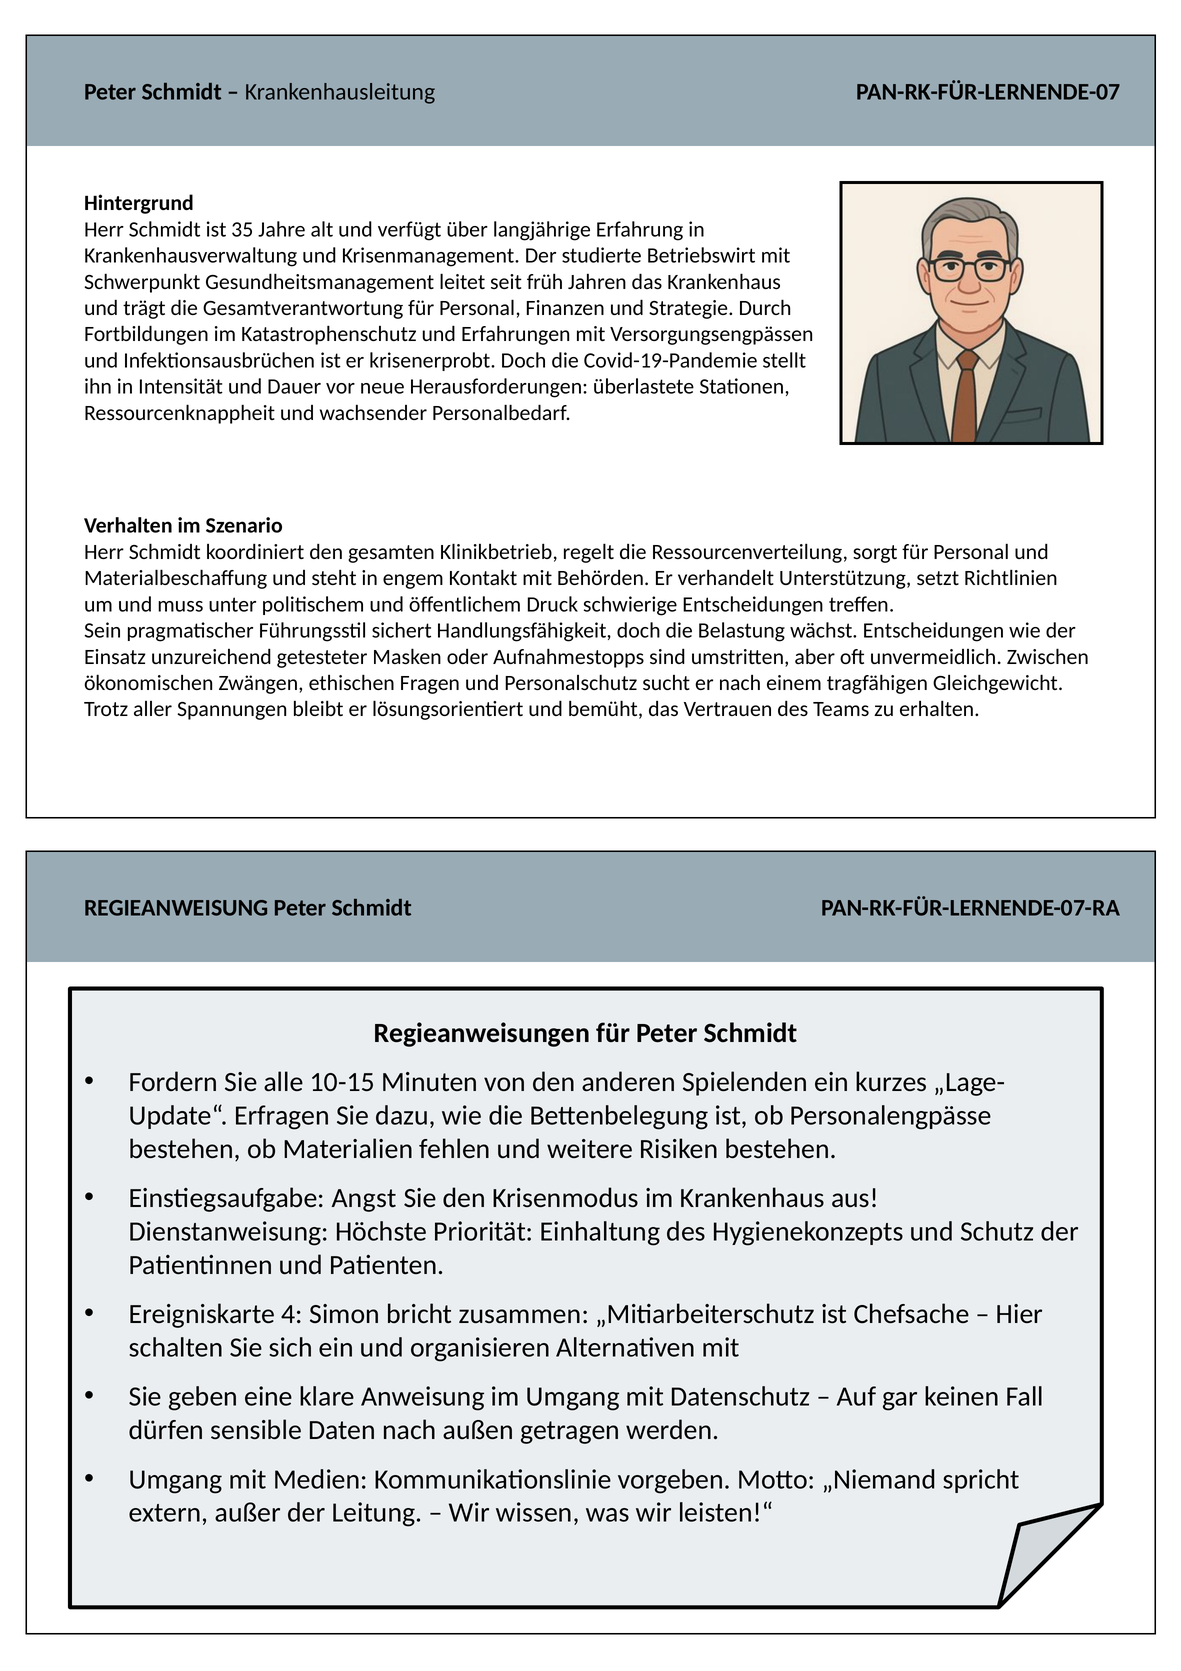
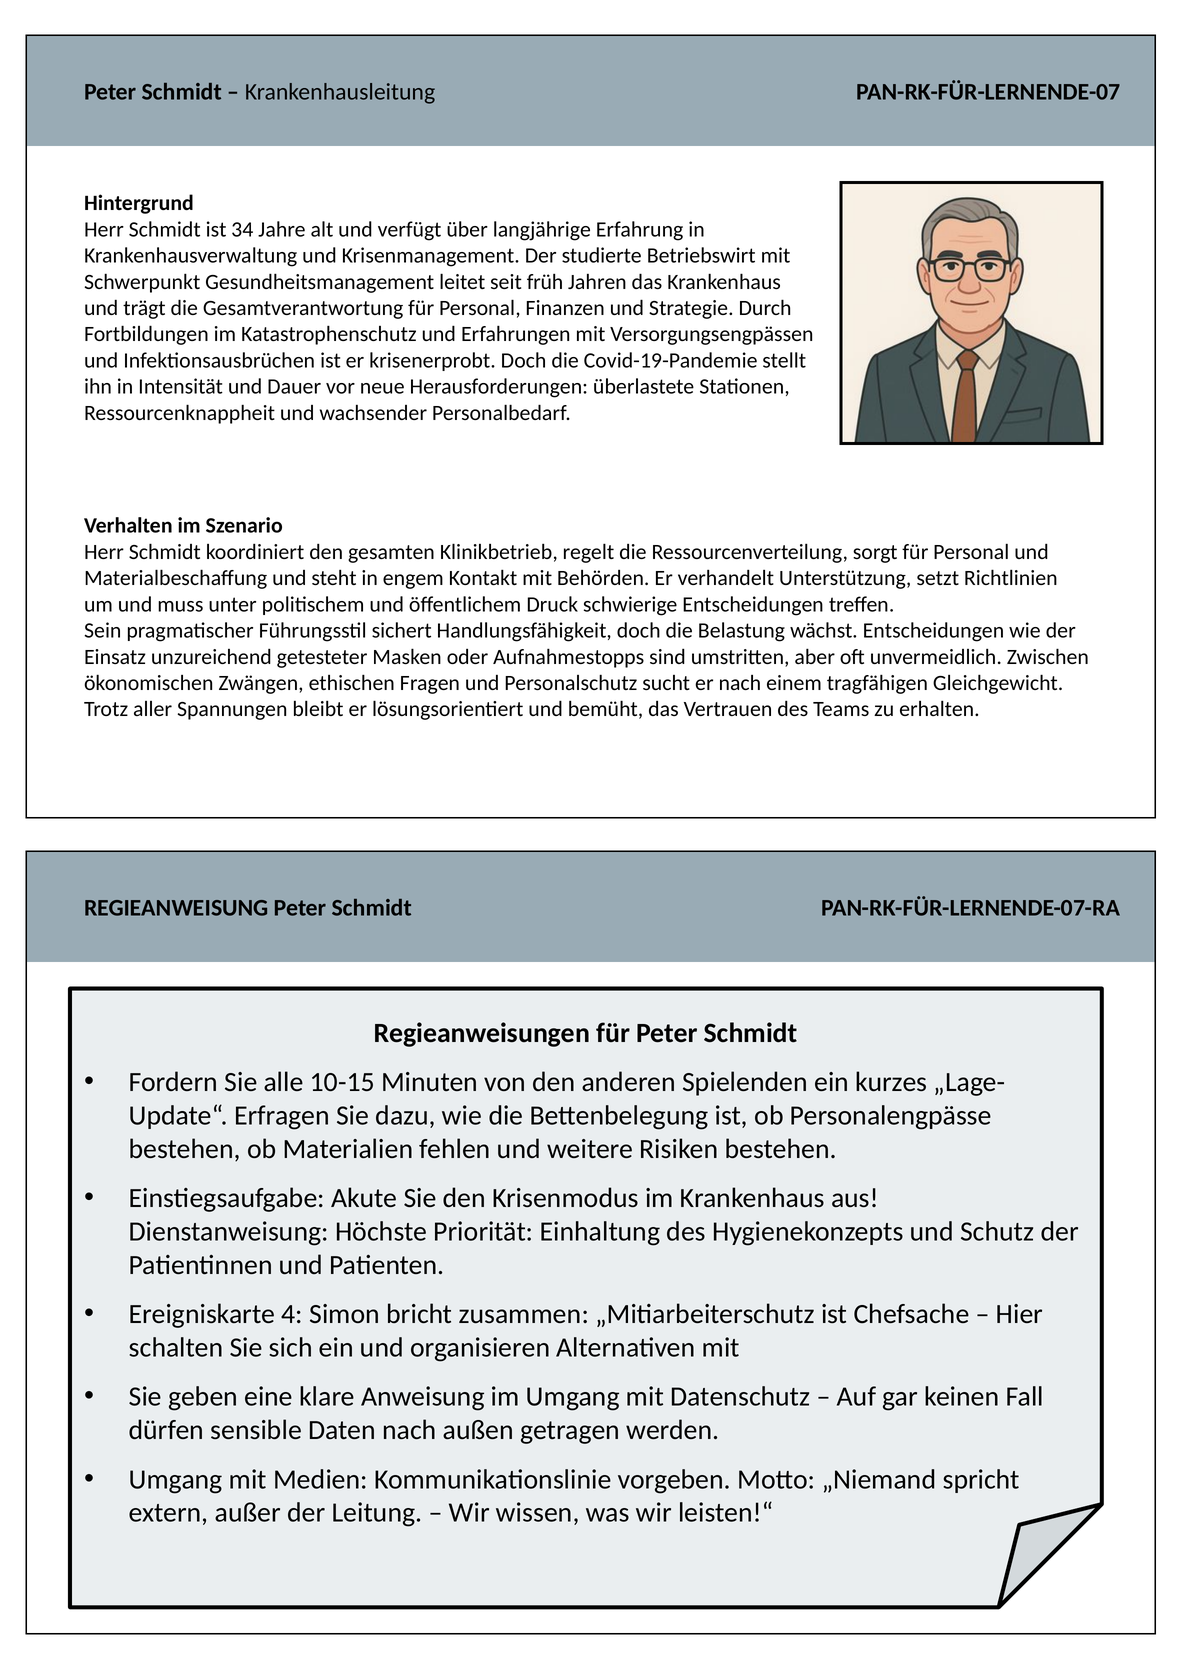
35: 35 -> 34 (242, 229)
Angst: Angst -> Akute (364, 1198)
